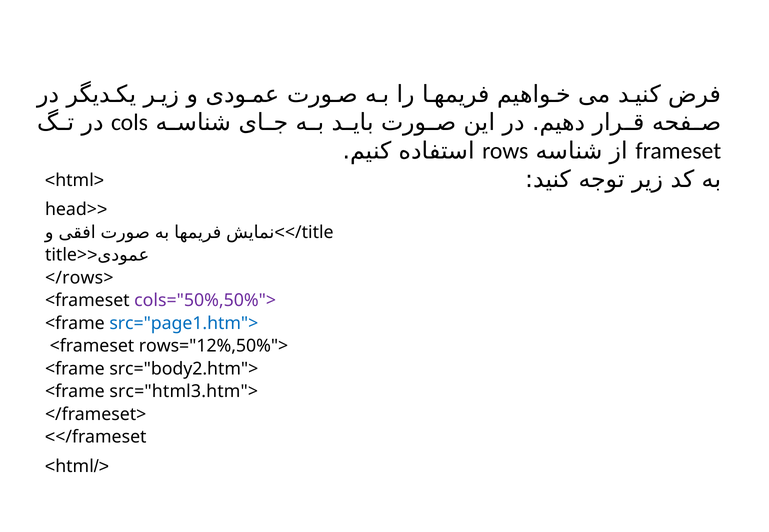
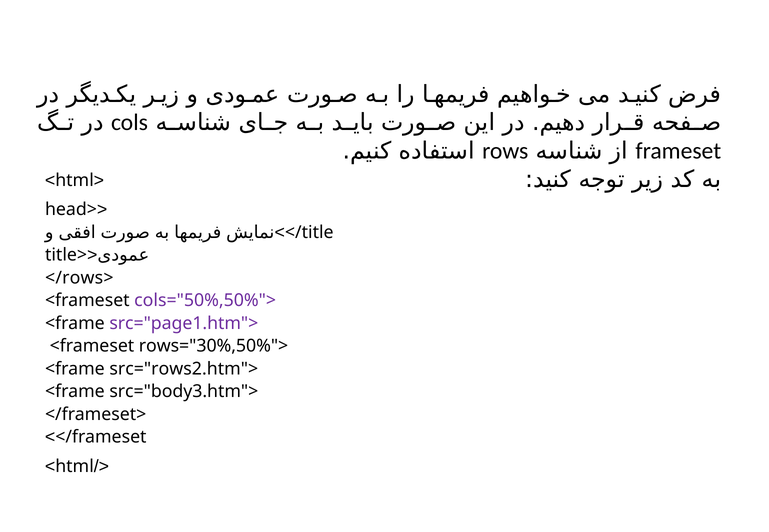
src="page1.htm"> colour: blue -> purple (184, 324)
rows="12%,50%">: rows="12%,50%"> -> rows="30%,50%"> (214, 346)
src="body2.htm">: src="body2.htm"> -> src="rows2.htm"> (184, 369)
src="html3.htm">: src="html3.htm"> -> src="body3.htm"> (184, 392)
